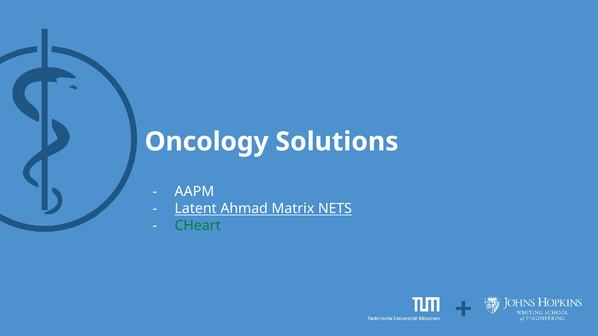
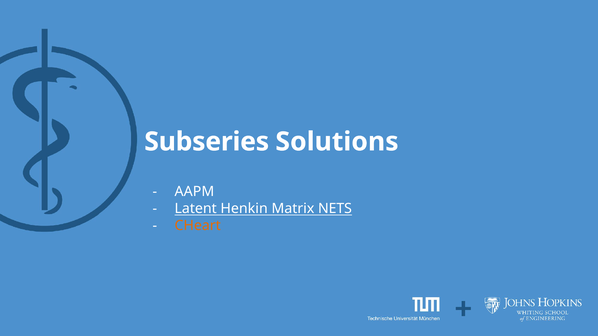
Oncology: Oncology -> Subseries (207, 142)
Ahmad: Ahmad -> Henkin (244, 209)
CHeart colour: green -> orange (198, 226)
